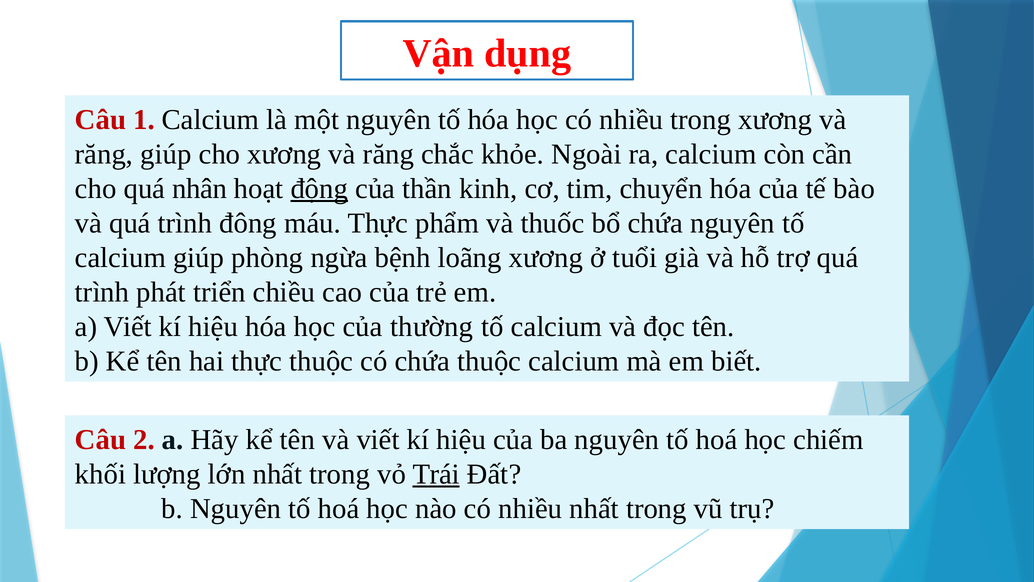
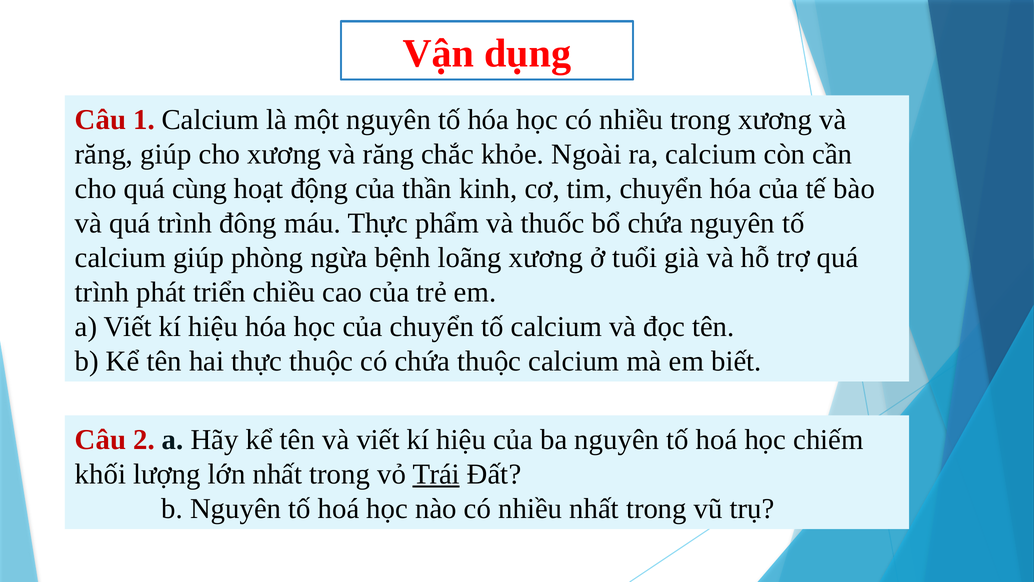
nhân: nhân -> cùng (200, 189)
động underline: present -> none (319, 189)
của thường: thường -> chuyển (432, 326)
